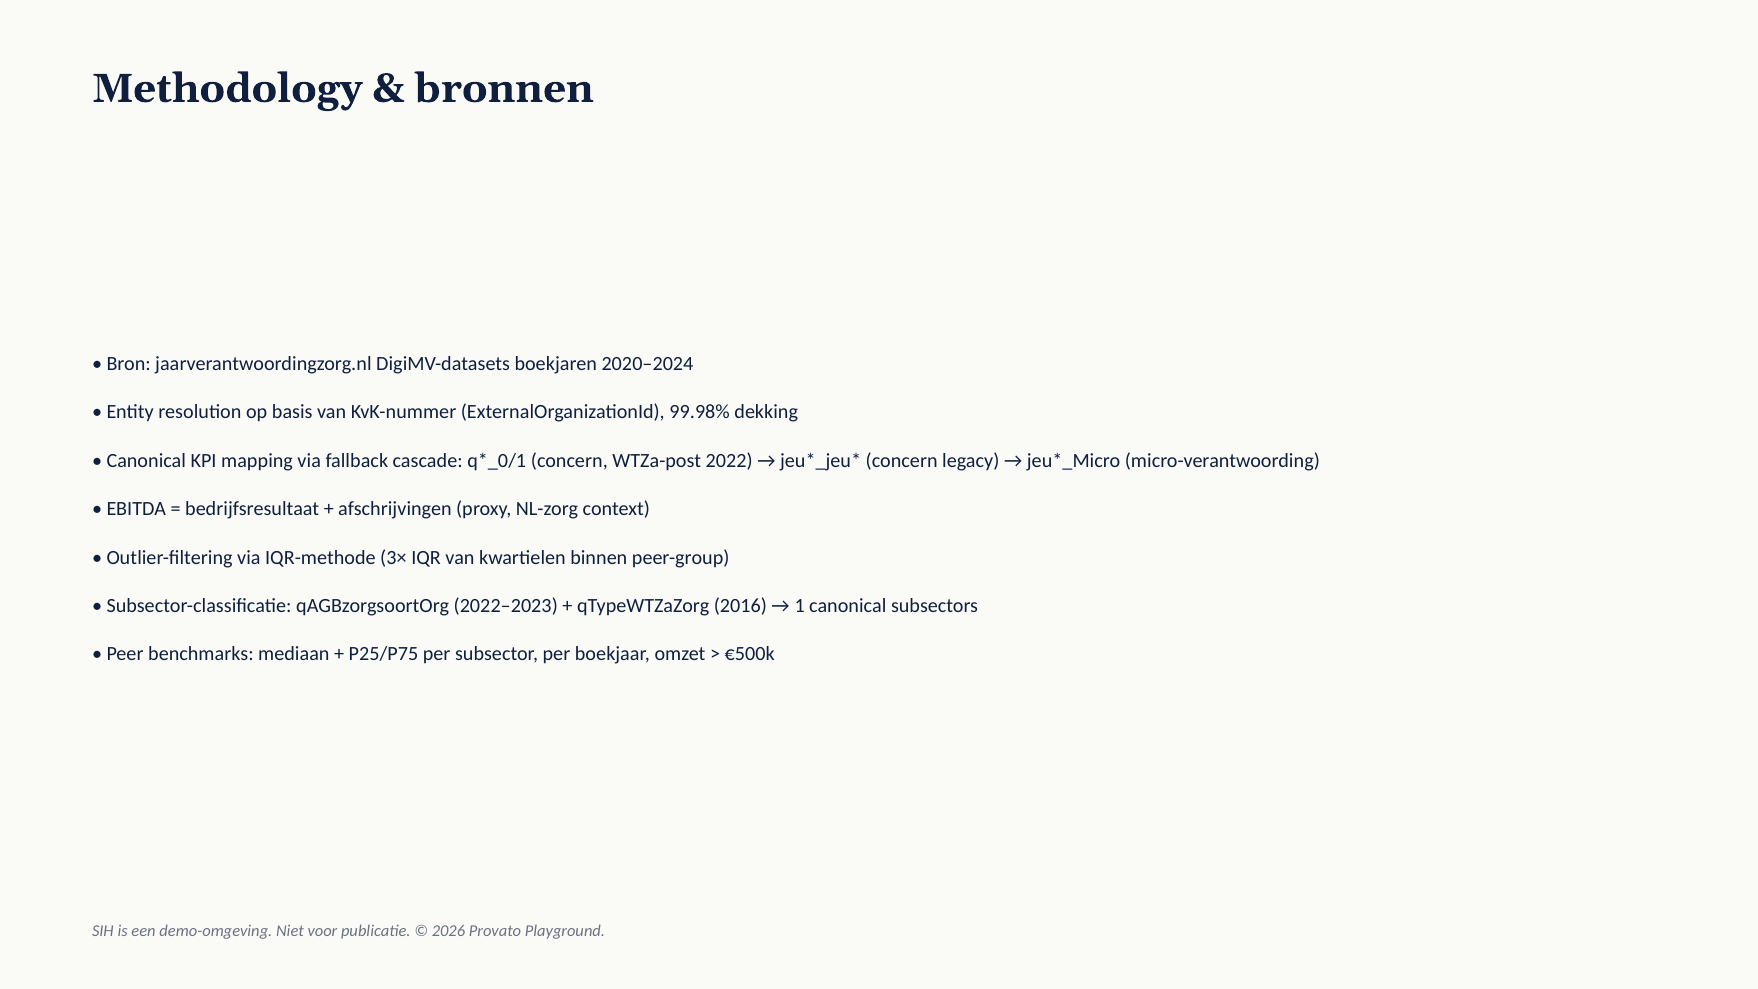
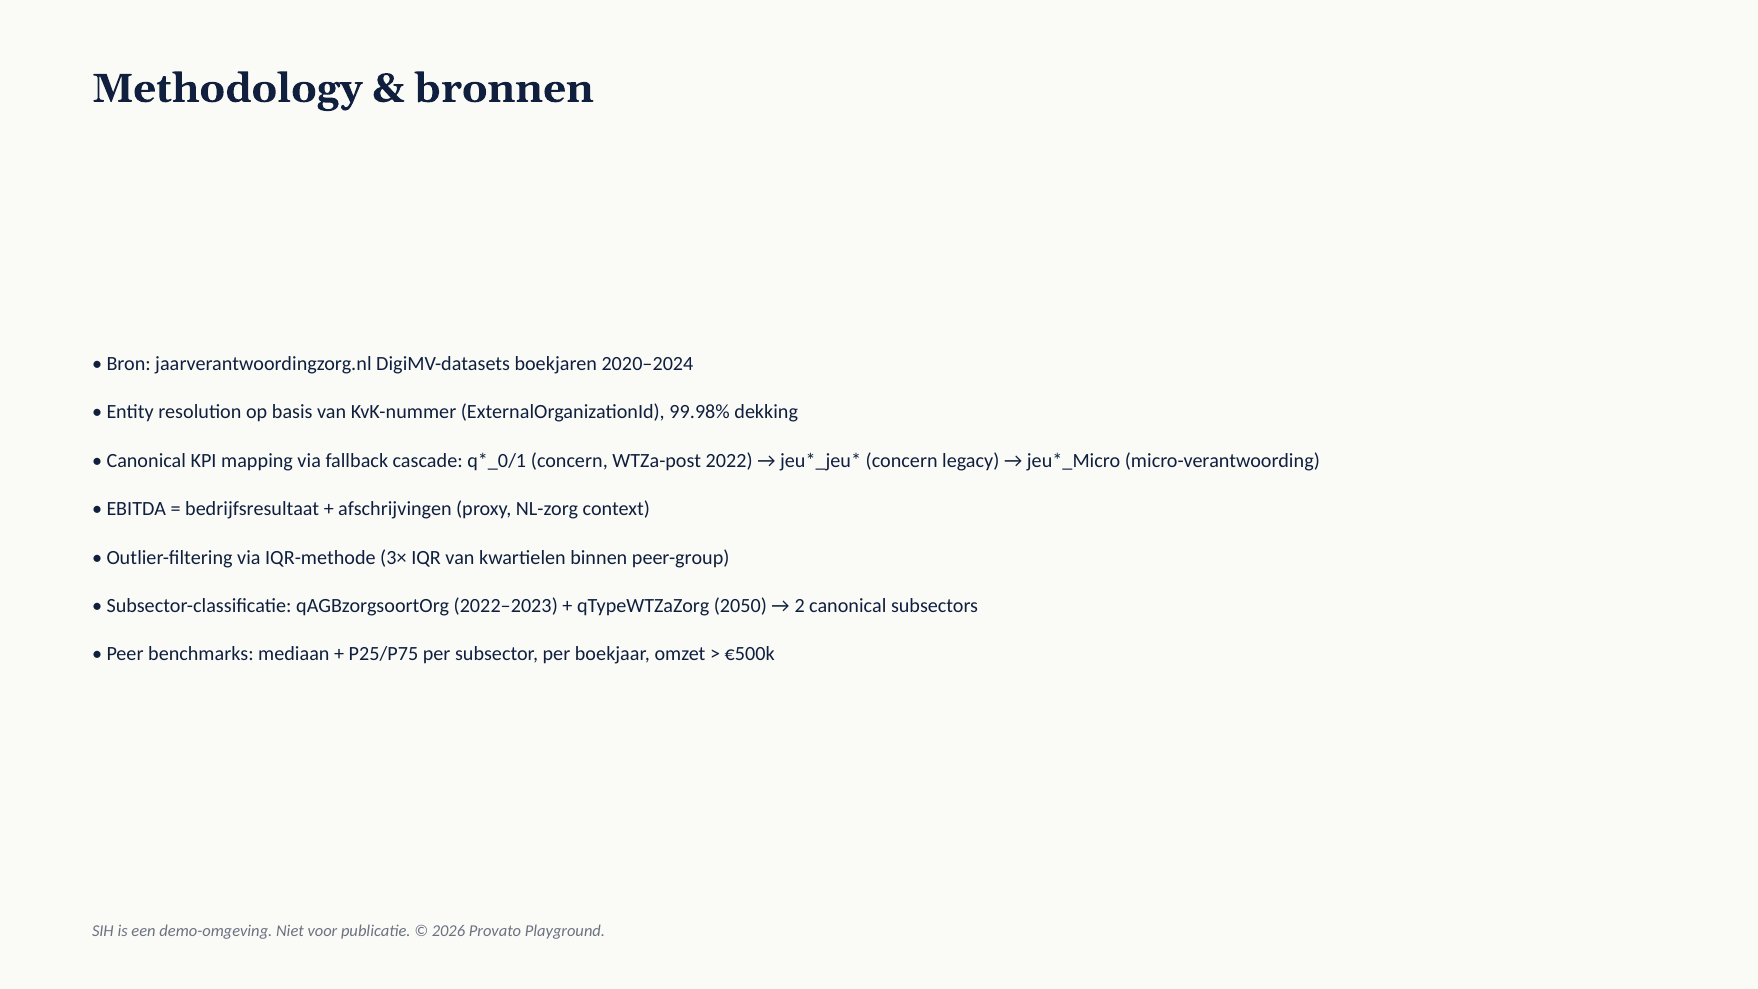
2016: 2016 -> 2050 (740, 606)
1: 1 -> 2 (800, 606)
